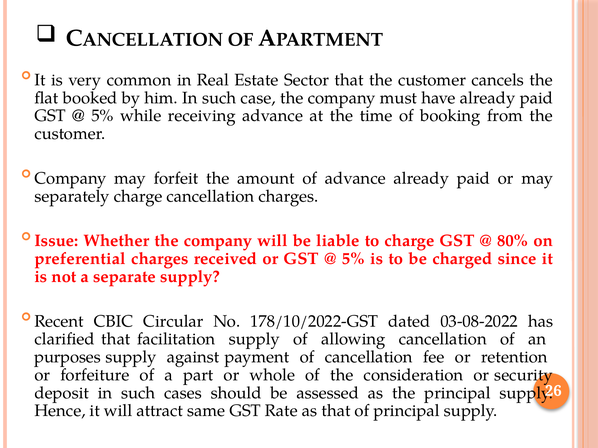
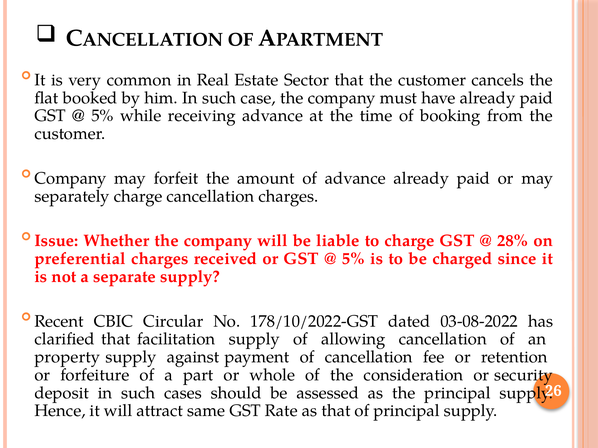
80%: 80% -> 28% (513, 241)
purposes: purposes -> property (67, 357)
